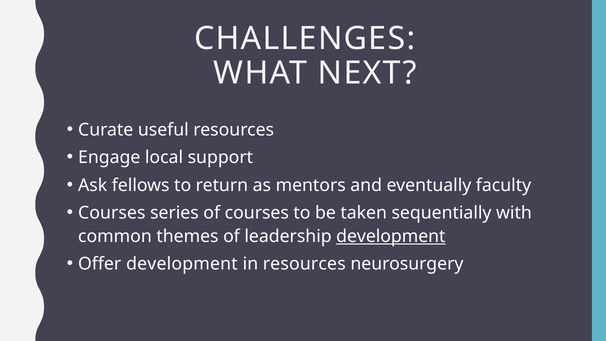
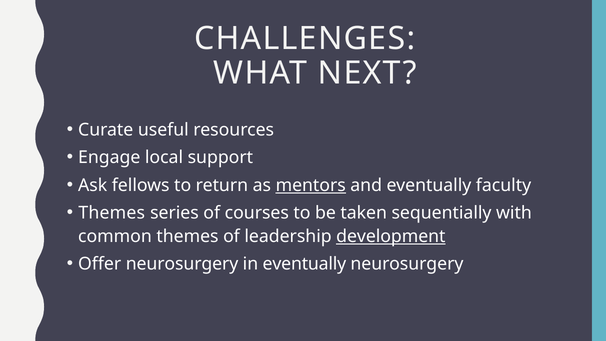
mentors underline: none -> present (311, 185)
Courses: Courses -> Themes (112, 213)
Offer development: development -> neurosurgery (182, 264)
in resources: resources -> eventually (304, 264)
